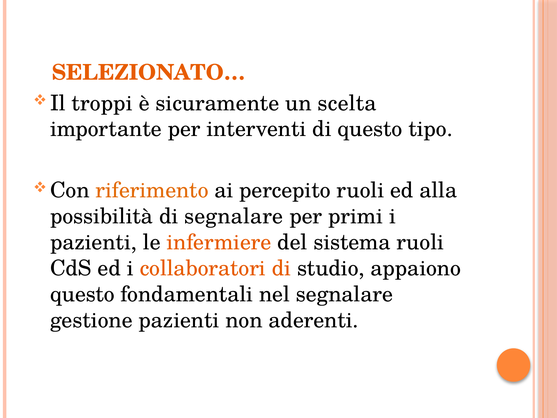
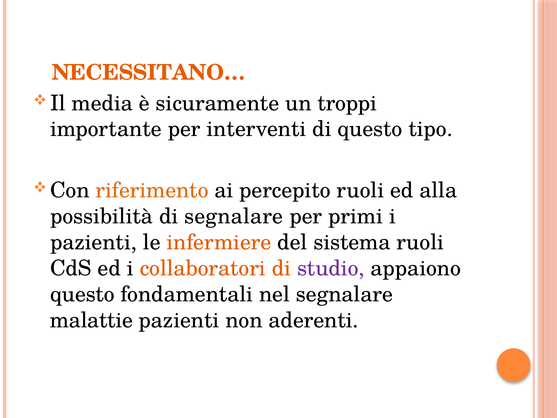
SELEZIONATO…: SELEZIONATO… -> NECESSITANO… (149, 73)
troppi: troppi -> media (102, 103)
scelta: scelta -> troppi (347, 103)
studio colour: black -> purple (331, 268)
gestione: gestione -> malattie (91, 320)
